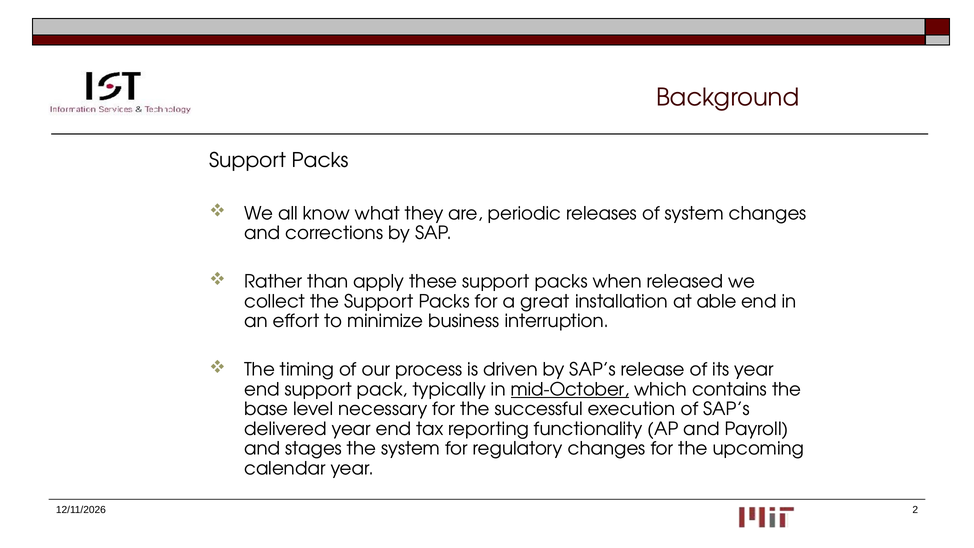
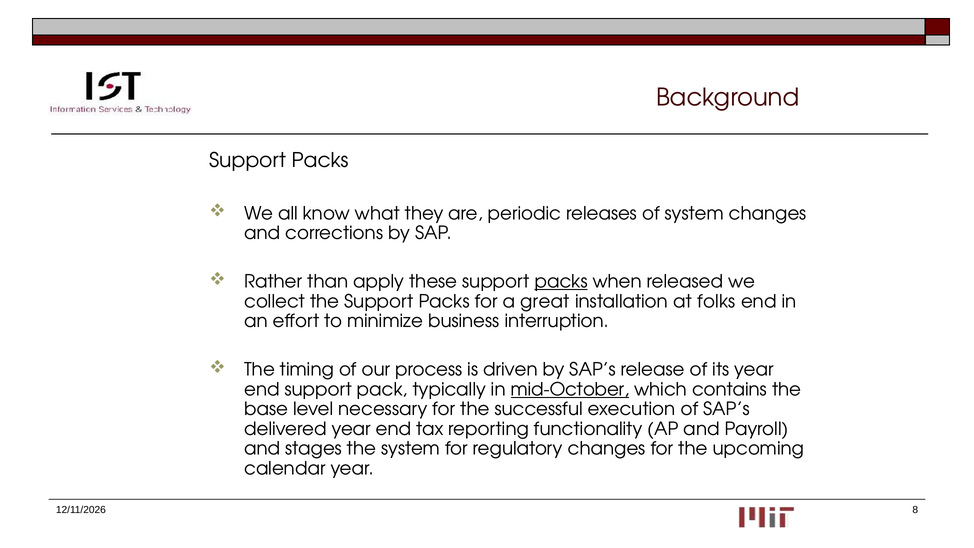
packs underline: none -> present (561, 282)
able: able -> folks (716, 301)
2: 2 -> 8 (915, 510)
